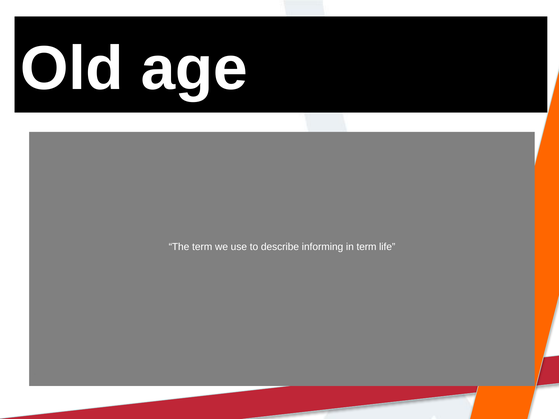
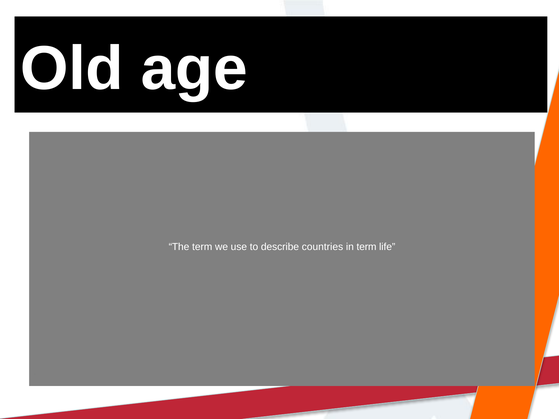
informing: informing -> countries (322, 247)
